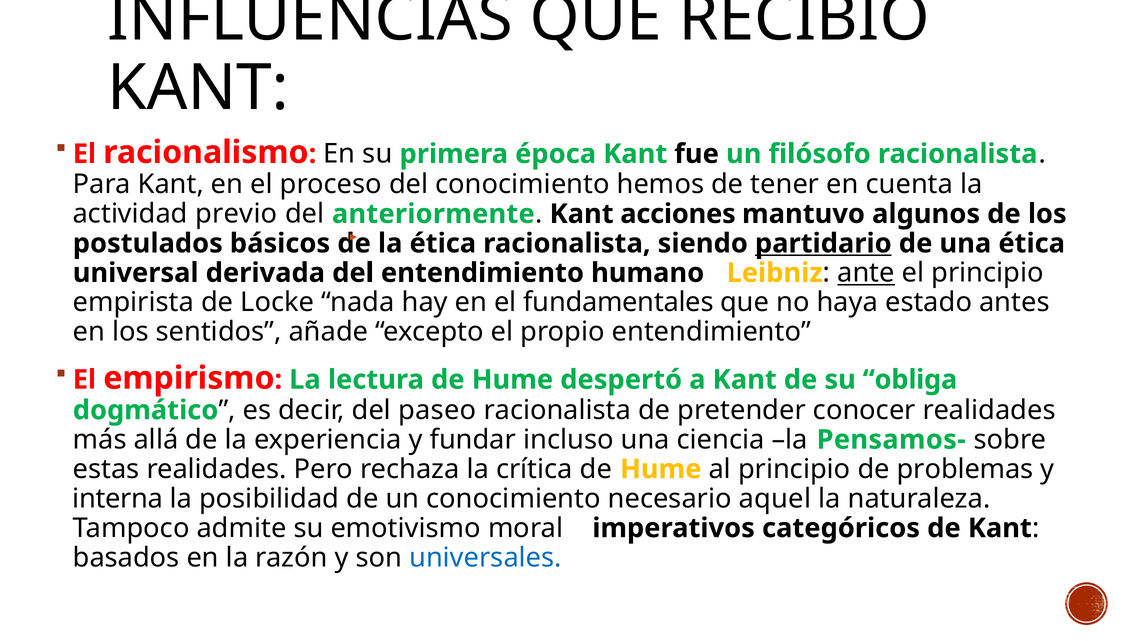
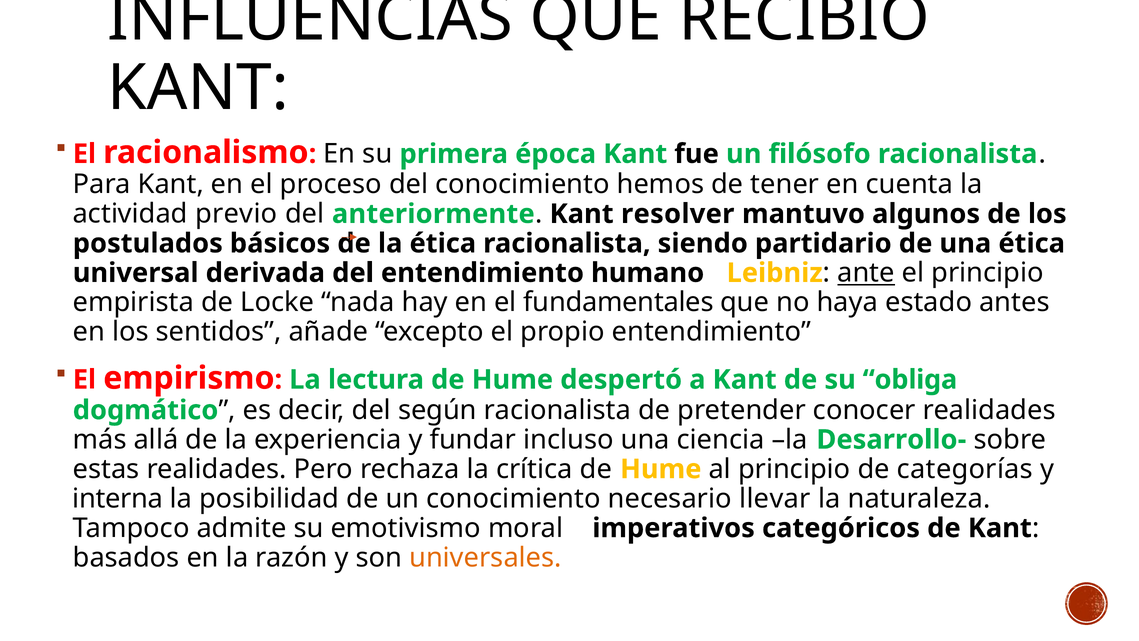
acciones: acciones -> resolver (678, 214)
partidario underline: present -> none (823, 243)
paseo: paseo -> según (437, 410)
Pensamos-: Pensamos- -> Desarrollo- (891, 439)
problemas: problemas -> categorías (965, 469)
aquel: aquel -> llevar (775, 498)
universales colour: blue -> orange (485, 557)
